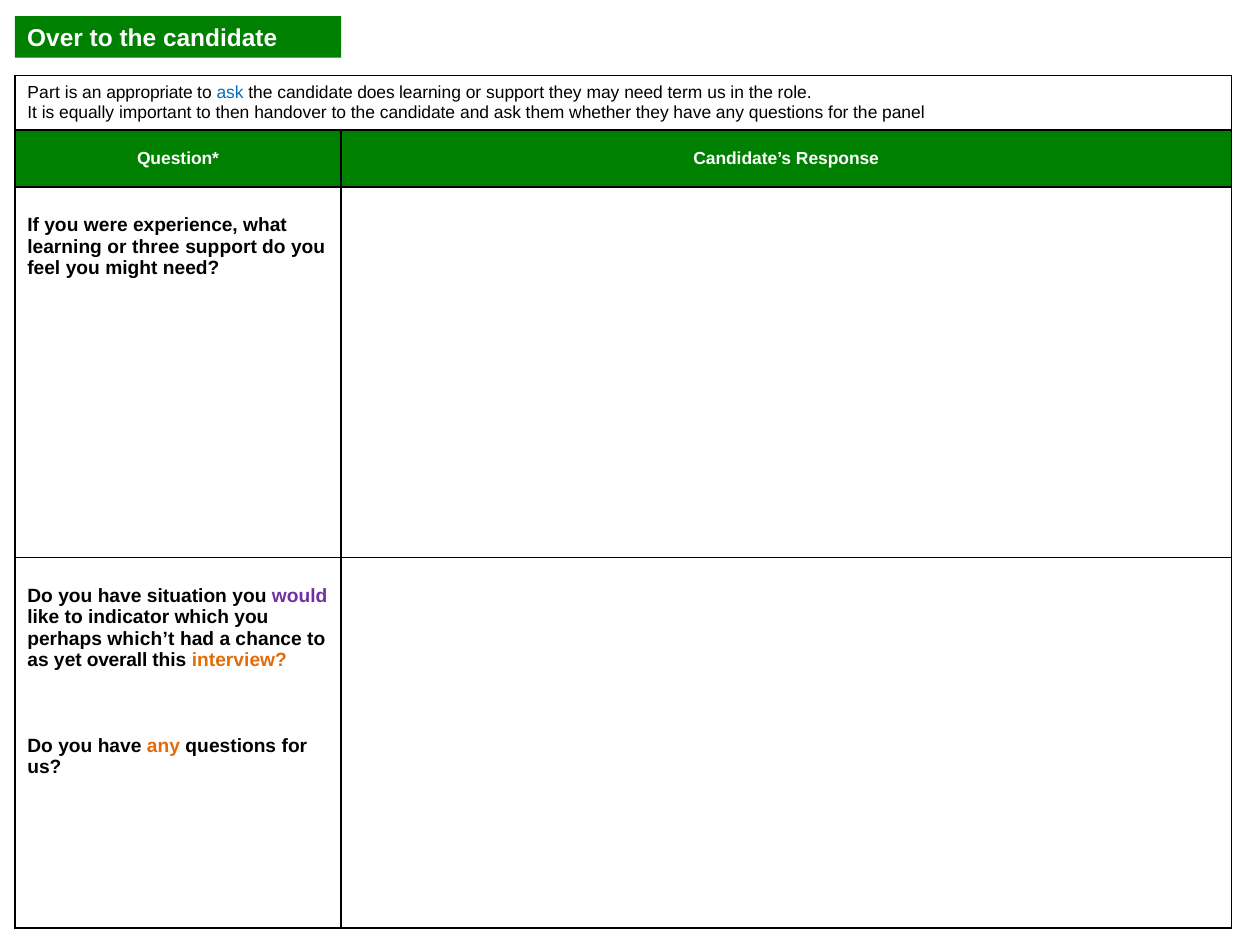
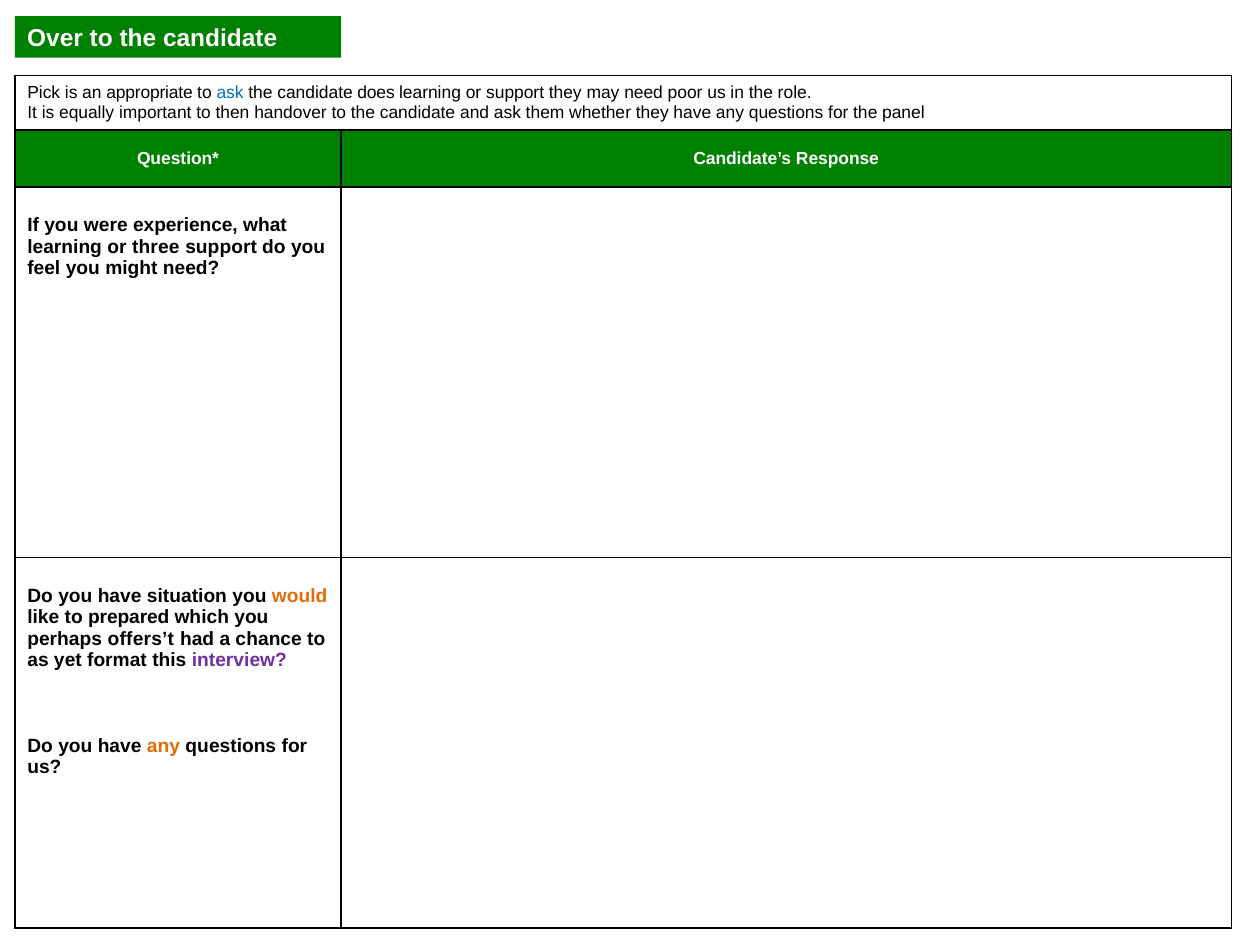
Part: Part -> Pick (44, 93)
term: term -> poor (685, 93)
would colour: purple -> orange (300, 596)
indicator: indicator -> prepared (129, 618)
which’t: which’t -> offers’t (141, 639)
overall: overall -> format (117, 660)
interview colour: orange -> purple (239, 660)
